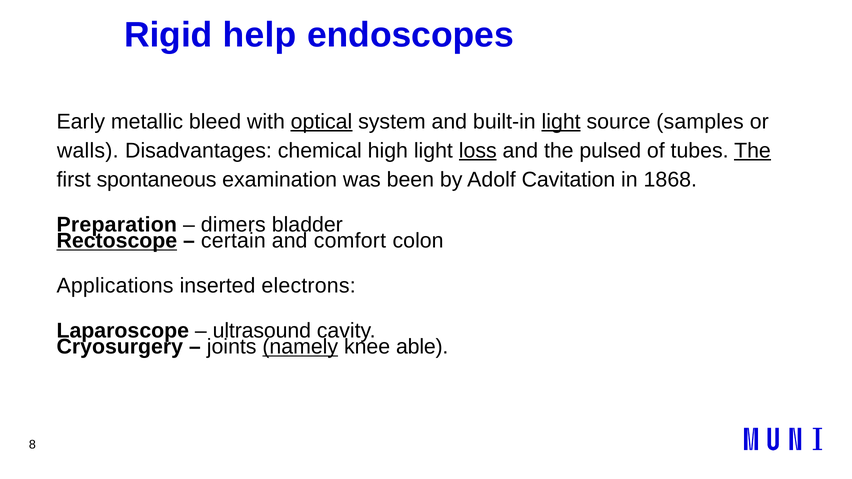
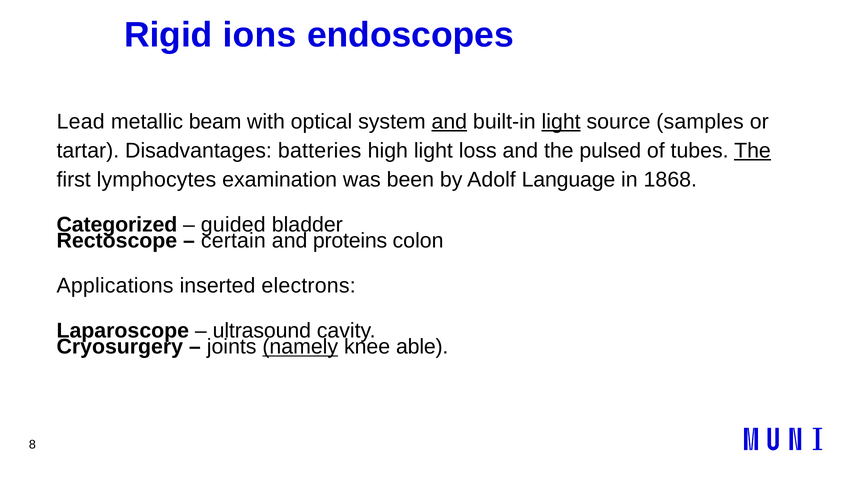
help: help -> ions (260, 35)
Early: Early -> Lead (81, 122)
bleed: bleed -> beam (215, 122)
optical underline: present -> none (322, 122)
and underline: none -> present (449, 122)
walls: walls -> tartar (88, 151)
chemical: chemical -> batteries (320, 151)
loss underline: present -> none (478, 151)
spontaneous: spontaneous -> lymphocytes (156, 180)
Cavitation: Cavitation -> Language (568, 180)
Preparation: Preparation -> Categorized (117, 225)
dimers: dimers -> guided (233, 225)
Rectoscope underline: present -> none (117, 241)
comfort: comfort -> proteins (350, 241)
